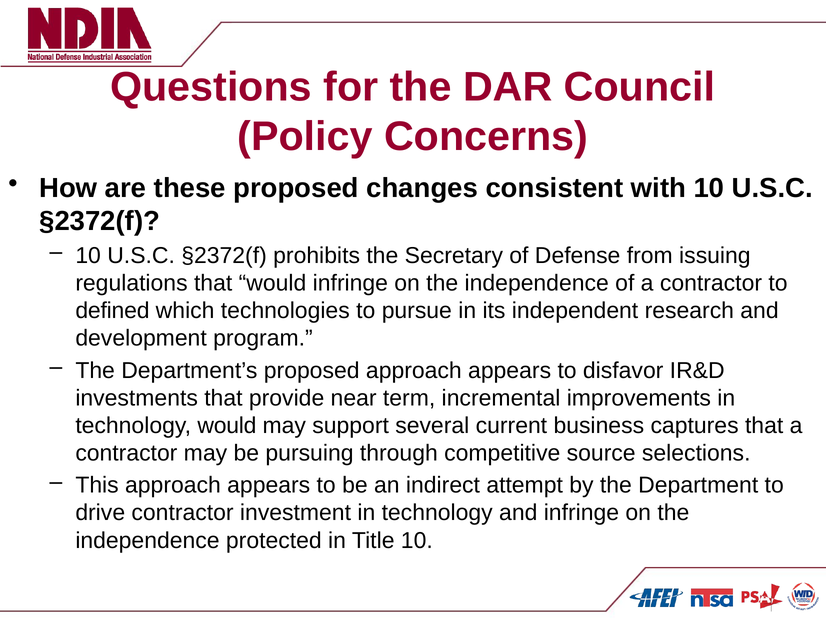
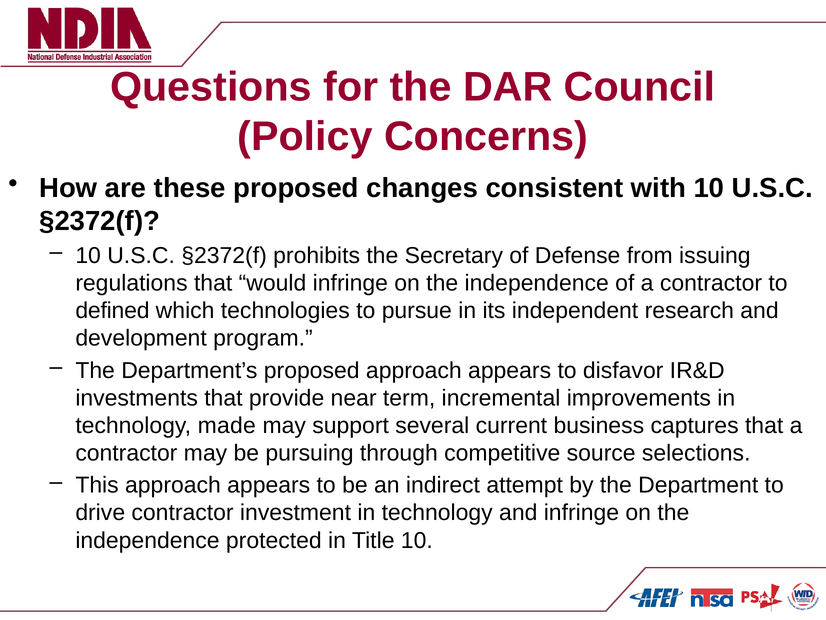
technology would: would -> made (227, 425)
